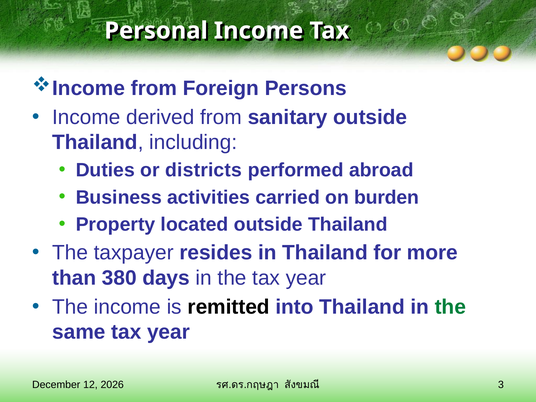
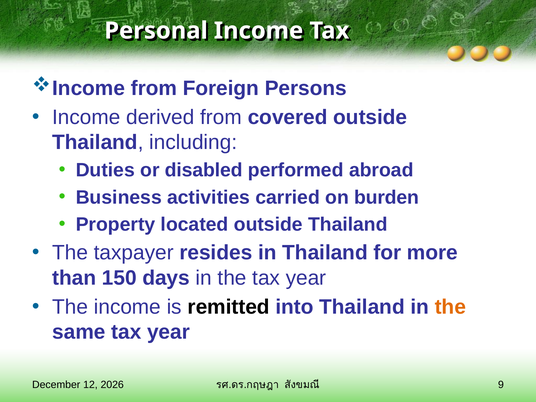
sanitary: sanitary -> covered (288, 117)
districts: districts -> disabled (204, 170)
380: 380 -> 150 (119, 278)
the colour: green -> orange (450, 307)
3: 3 -> 9 (501, 385)
